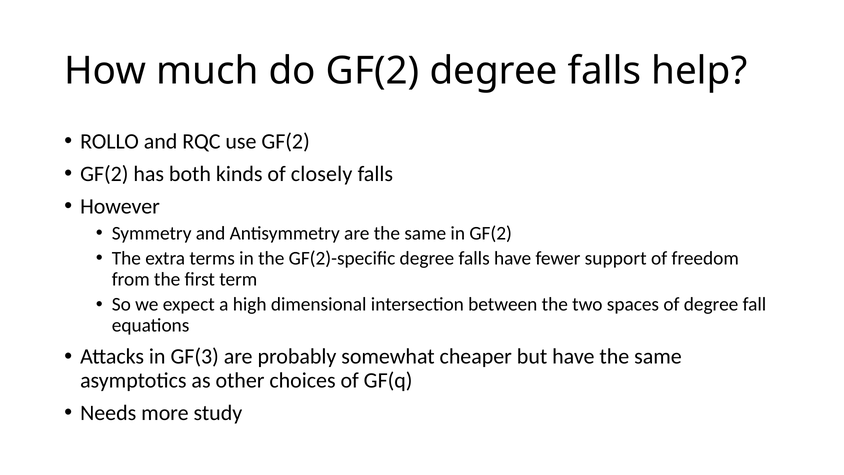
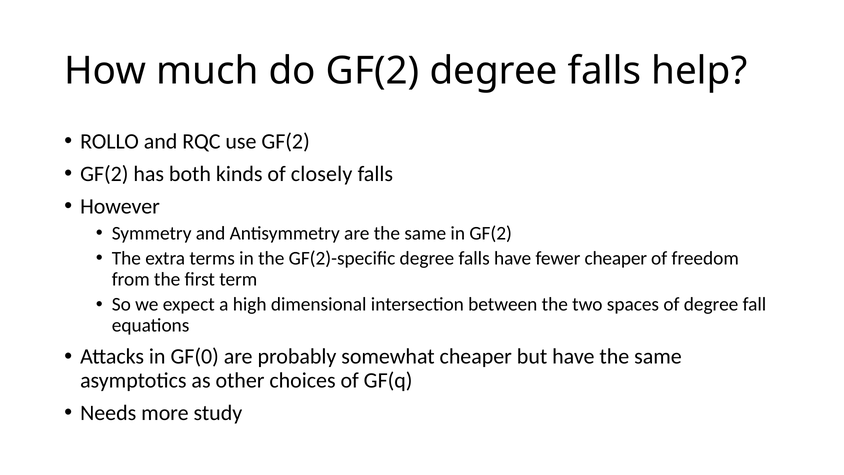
fewer support: support -> cheaper (616, 258)
GF(3: GF(3 -> GF(0 (195, 356)
